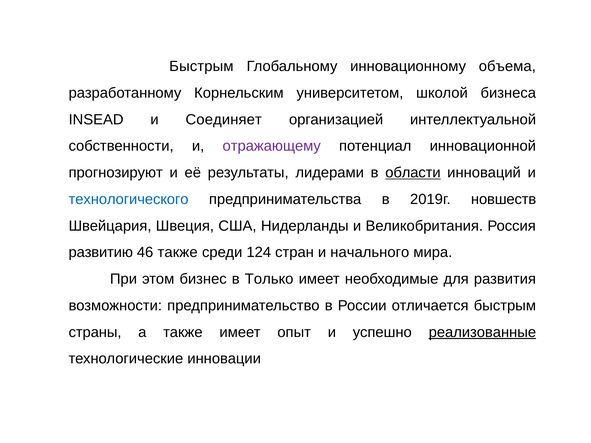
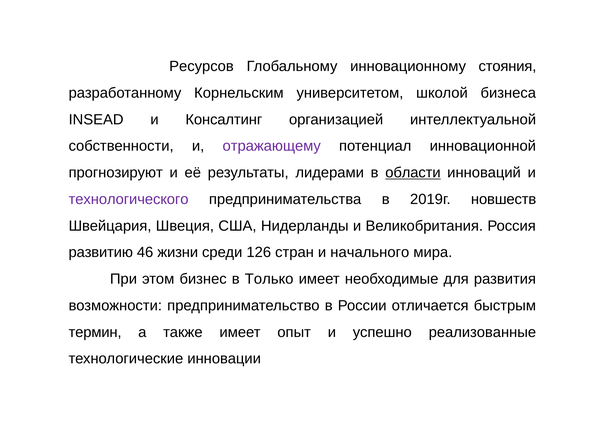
Быстрым: Быстрым -> Ресурсов (201, 66)
объема: объема -> стояния (507, 66)
Соединяет: Соединяет -> Консалтинг (224, 120)
технологического colour: blue -> purple (129, 199)
46 также: также -> жизни (178, 253)
124: 124 -> 126 (259, 253)
страны: страны -> термин (95, 332)
реализованные underline: present -> none (482, 332)
